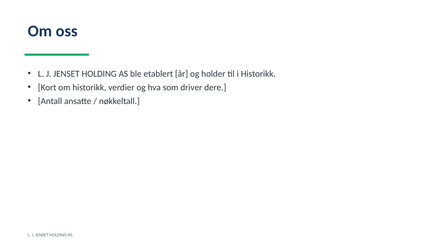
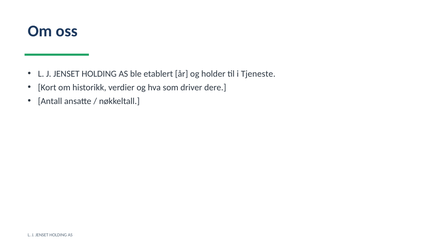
i Historikk: Historikk -> Tjeneste (258, 74)
